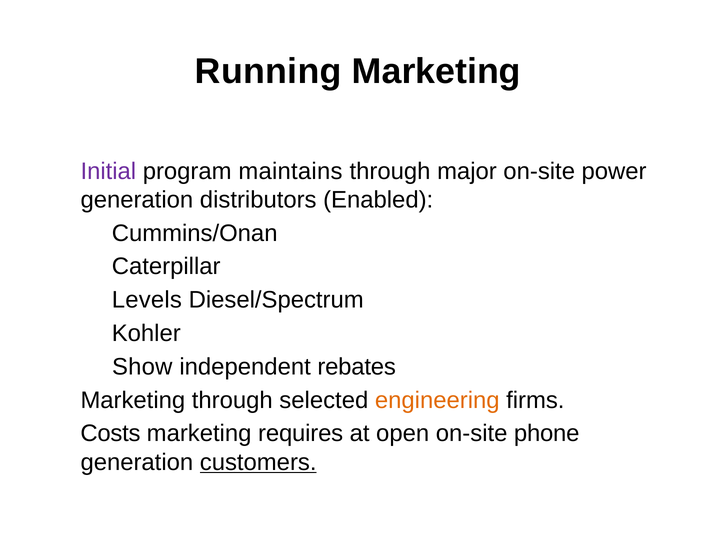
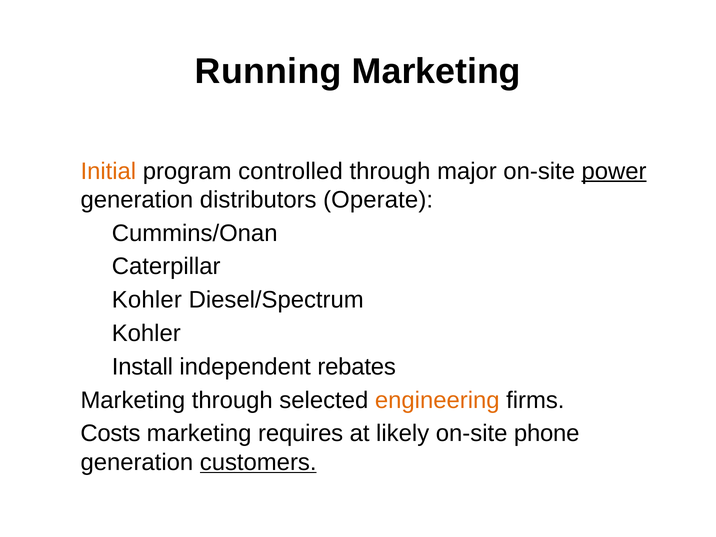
Initial colour: purple -> orange (108, 171)
maintains: maintains -> controlled (290, 171)
power underline: none -> present (614, 171)
Enabled: Enabled -> Operate (378, 200)
Levels: Levels -> Kohler (147, 300)
Show: Show -> Install (142, 367)
open: open -> likely (403, 434)
